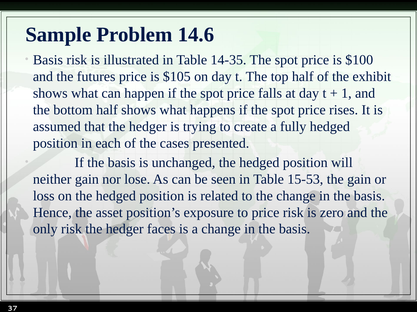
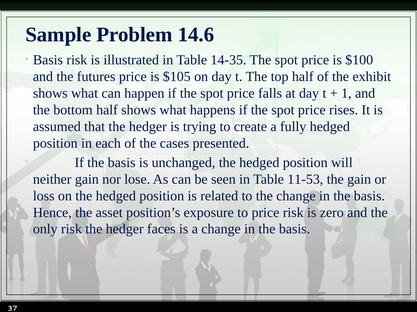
15-53: 15-53 -> 11-53 (305, 180)
